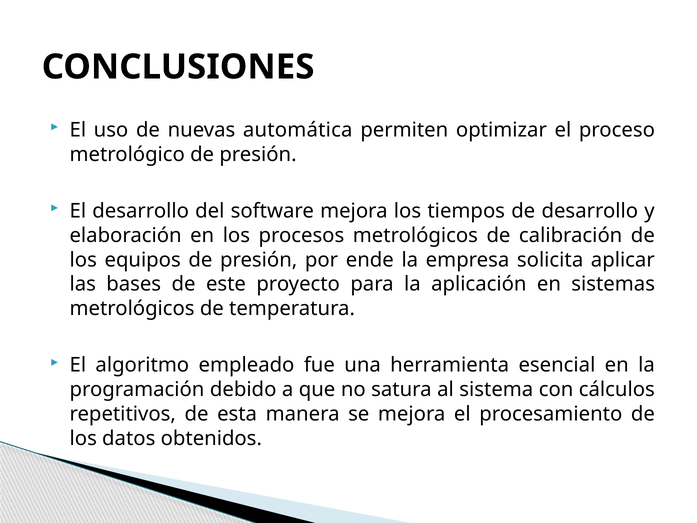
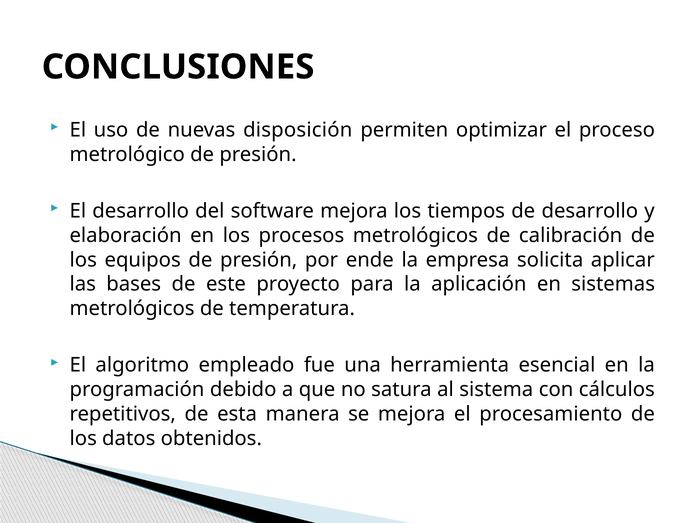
automática: automática -> disposición (298, 130)
